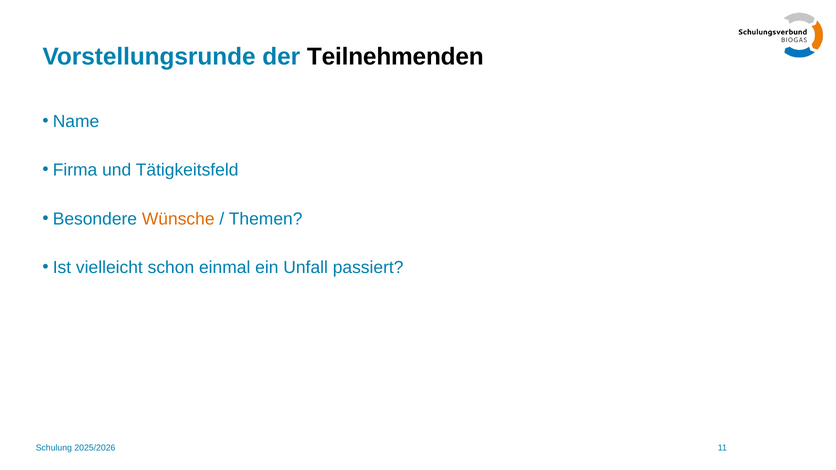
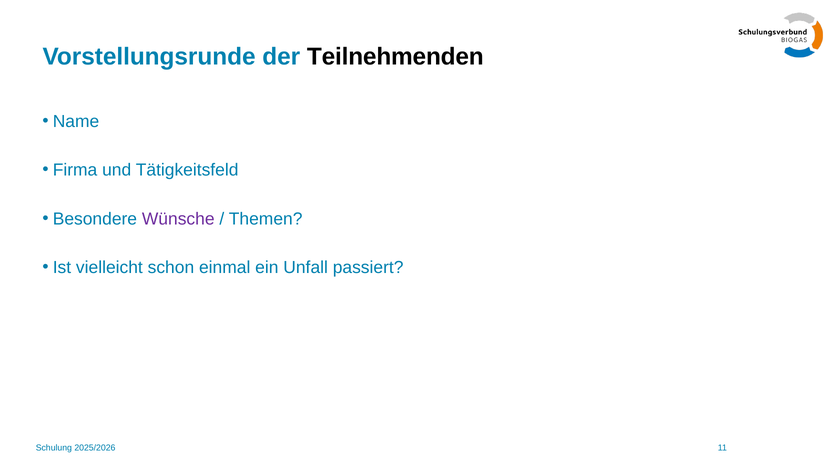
Wünsche colour: orange -> purple (178, 219)
